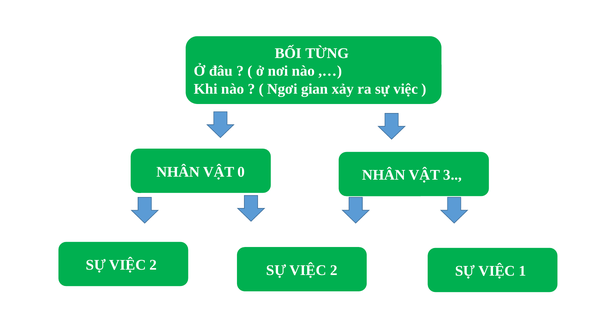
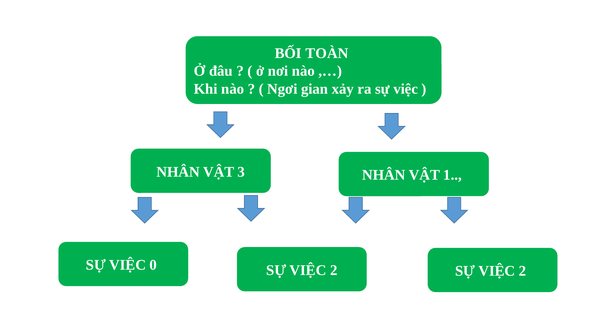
TỪNG: TỪNG -> TOÀN (327, 53)
0: 0 -> 3 (241, 171)
3: 3 -> 1 (453, 175)
2: 2 -> 0 (153, 264)
1: 1 -> 2 (523, 270)
